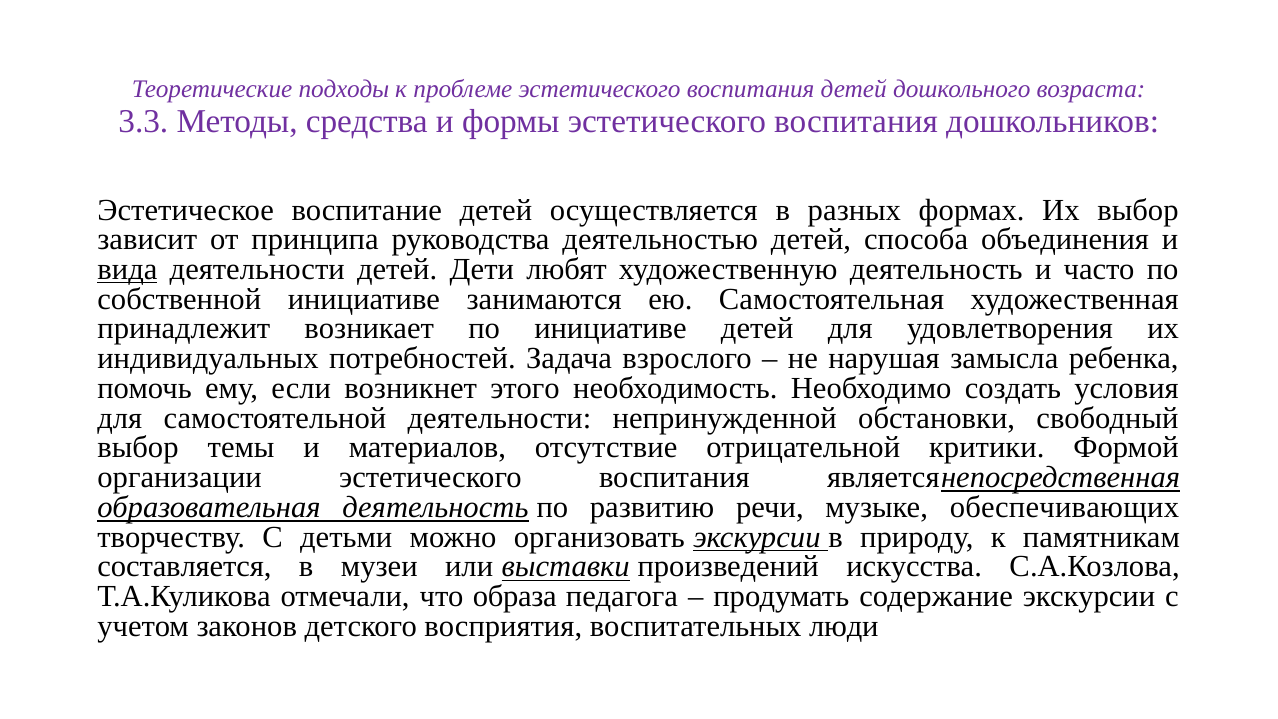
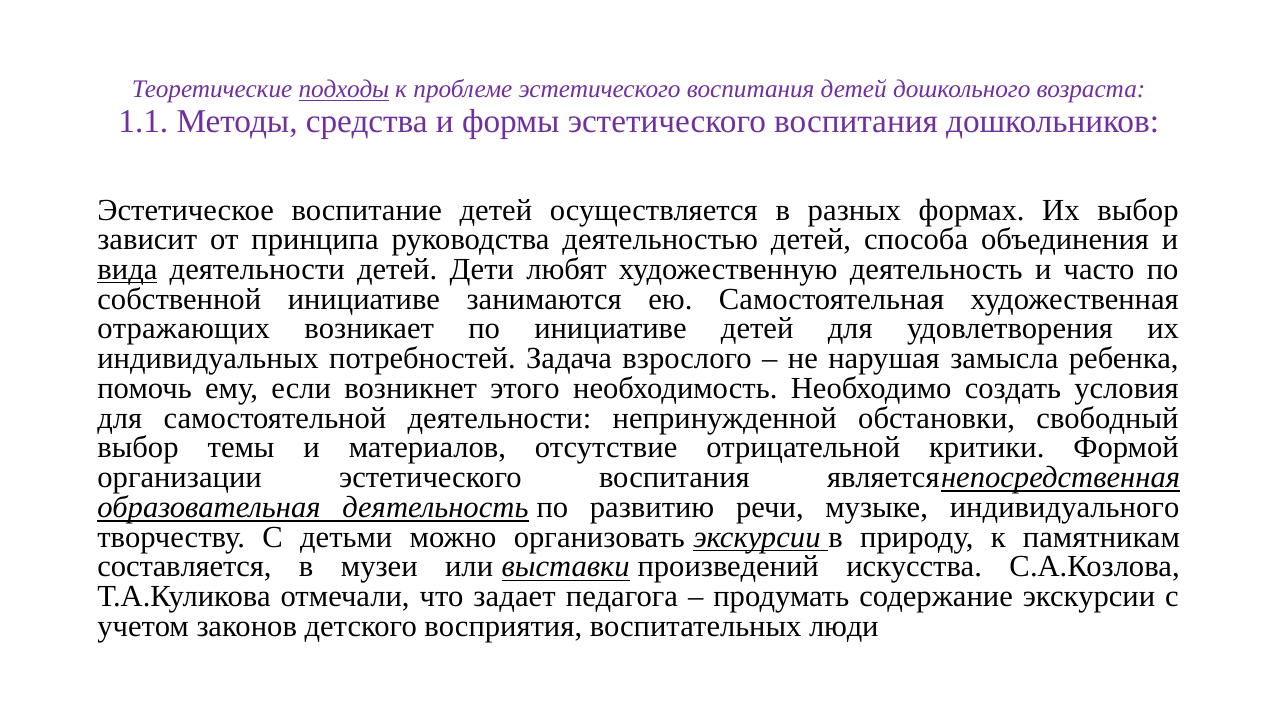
подходы underline: none -> present (344, 90)
3.3: 3.3 -> 1.1 (143, 121)
принадлежит: принадлежит -> отражающих (184, 329)
обеспечивающих: обеспечивающих -> индивидуального (1065, 507)
образа: образа -> задает (515, 596)
